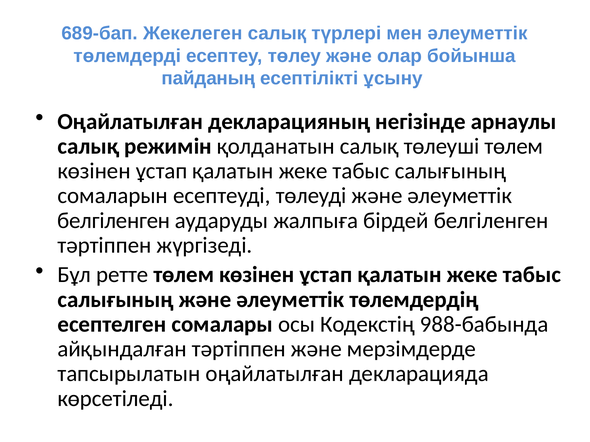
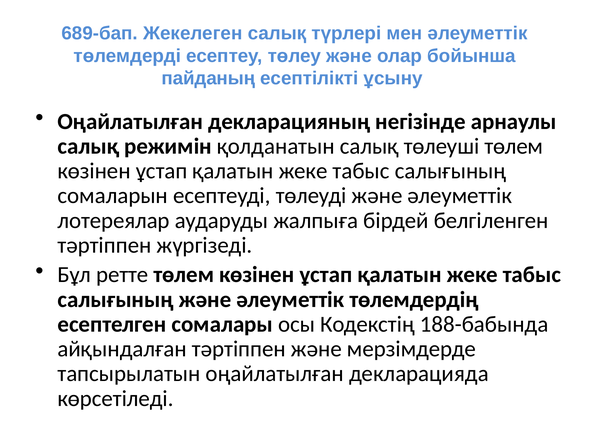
белгiленген: белгiленген -> лотереялар (114, 221)
988-бабында: 988-бабында -> 188-бабында (484, 325)
